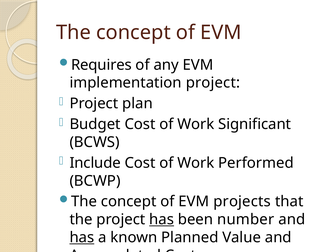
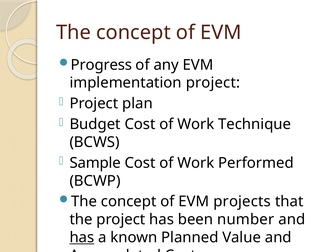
Requires: Requires -> Progress (101, 65)
Significant: Significant -> Technique (255, 124)
Include: Include -> Sample (95, 163)
has underline: present -> none (162, 219)
